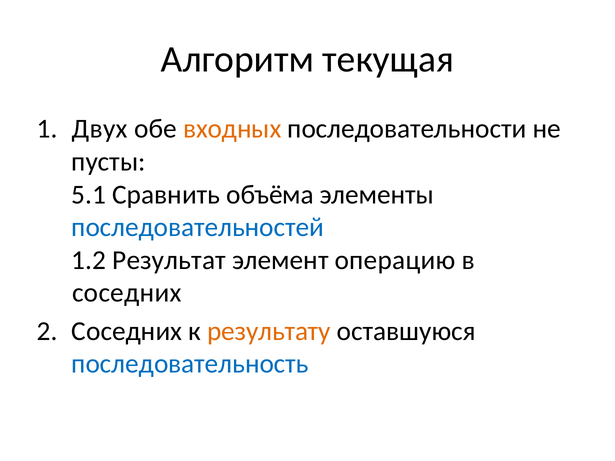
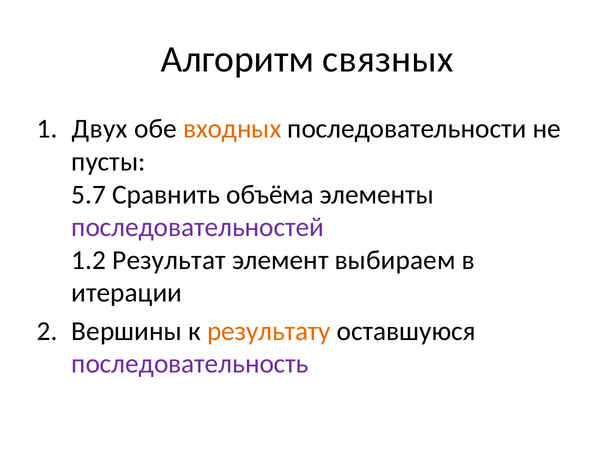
текущая: текущая -> связных (388, 60)
5.1: 5.1 -> 5.7 (89, 195)
последовательностей colour: blue -> purple (198, 227)
операцию: операцию -> выбираем (395, 260)
соседних: соседних -> итерации (127, 293)
Соседних: Соседних -> Вершины (127, 331)
последовательность colour: blue -> purple (190, 364)
